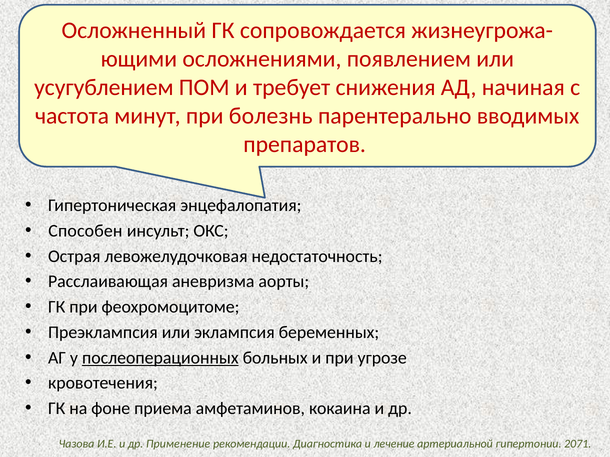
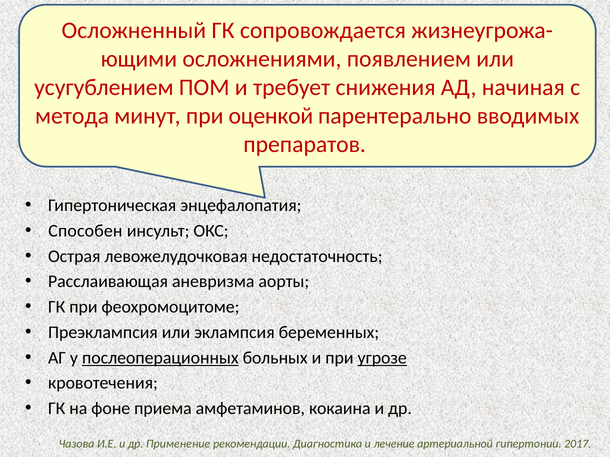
частота: частота -> метода (72, 116)
болезнь: болезнь -> оценкой (271, 116)
угрозе underline: none -> present (382, 358)
2071: 2071 -> 2017 (578, 444)
